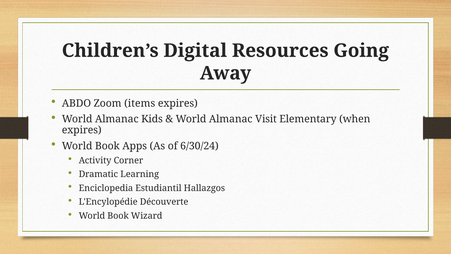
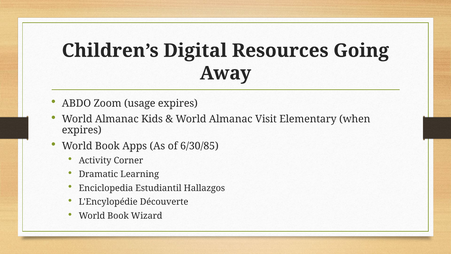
items: items -> usage (140, 103)
6/30/24: 6/30/24 -> 6/30/85 (199, 146)
